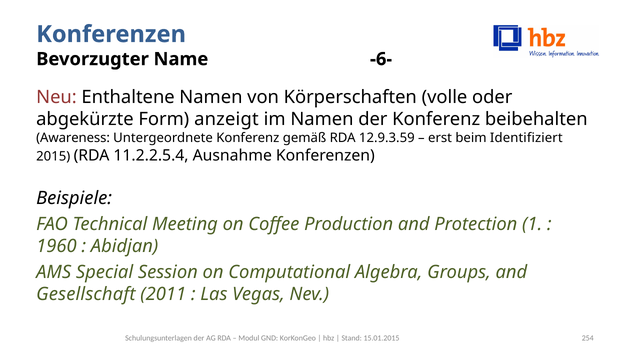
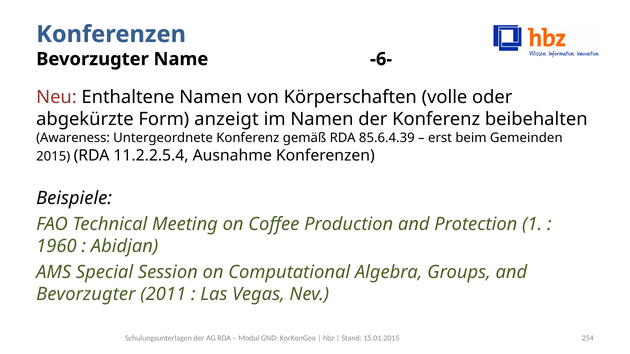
12.9.3.59: 12.9.3.59 -> 85.6.4.39 (387, 138)
Identifiziert: Identifiziert -> Gemeinden (526, 138)
Gesellschaft: Gesellschaft -> Bevorzugter (86, 294)
